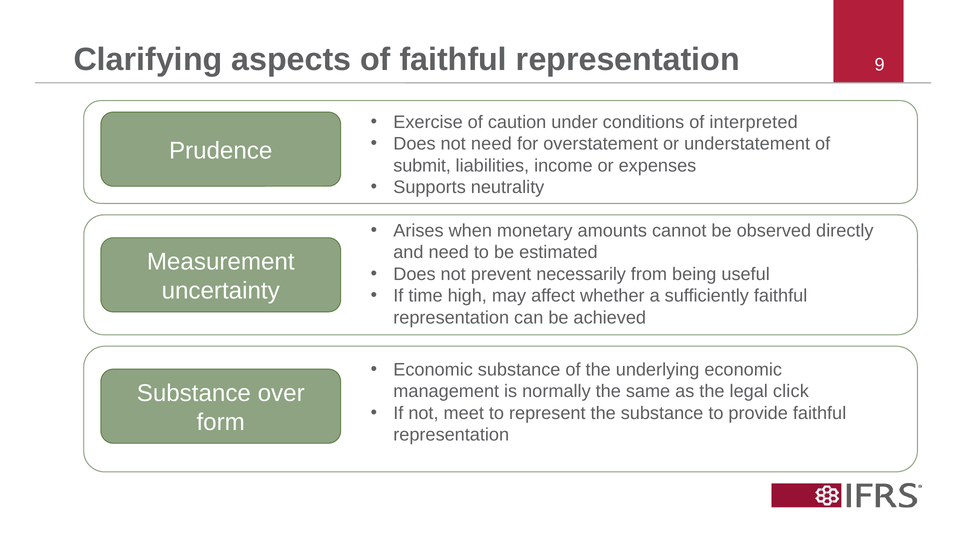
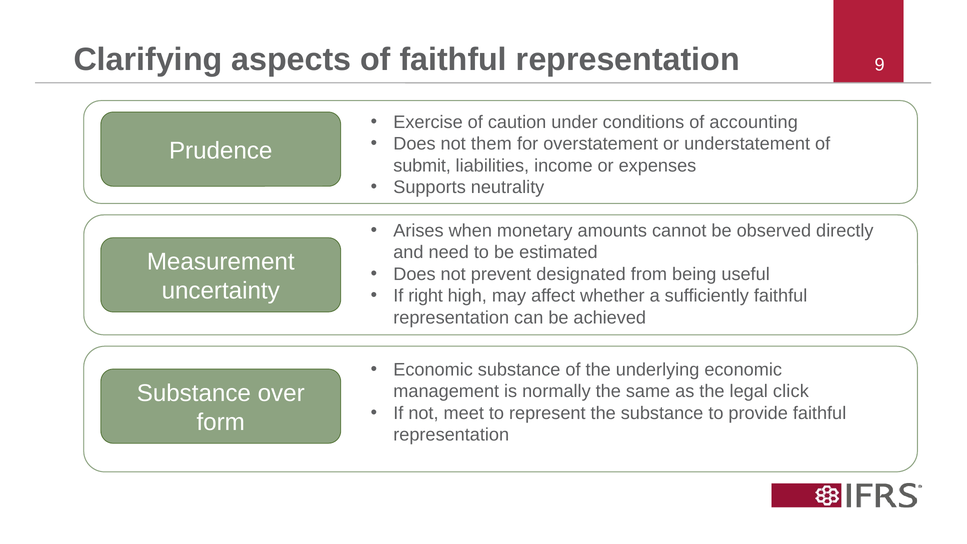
interpreted: interpreted -> accounting (754, 122)
not need: need -> them (491, 144)
necessarily: necessarily -> designated (581, 274)
time: time -> right (426, 296)
